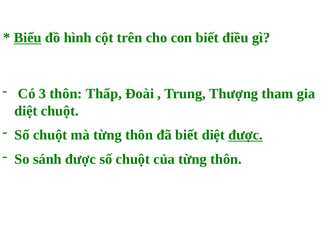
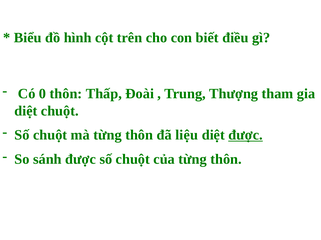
Biểu underline: present -> none (28, 38)
3: 3 -> 0 (43, 94)
đã biết: biết -> liệu (187, 135)
